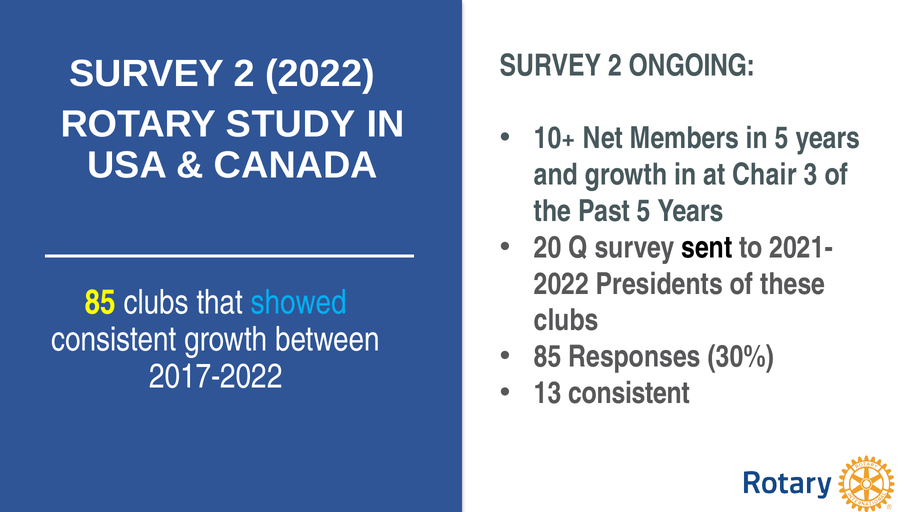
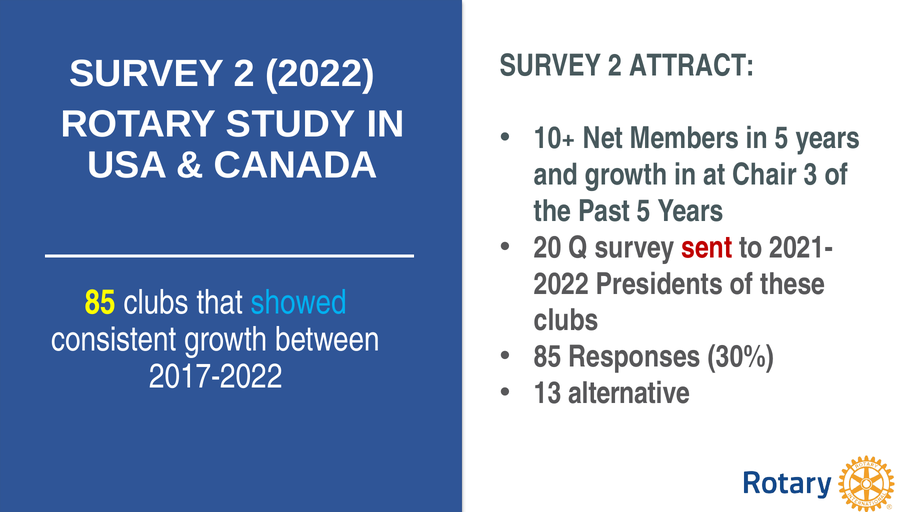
ONGOING: ONGOING -> ATTRACT (692, 65)
sent colour: black -> red (707, 247)
13 consistent: consistent -> alternative (629, 393)
